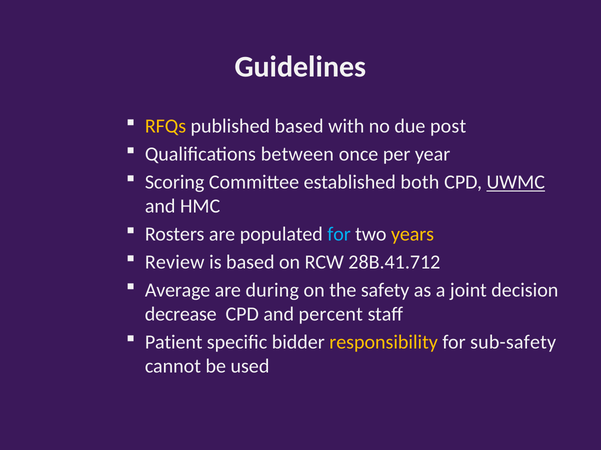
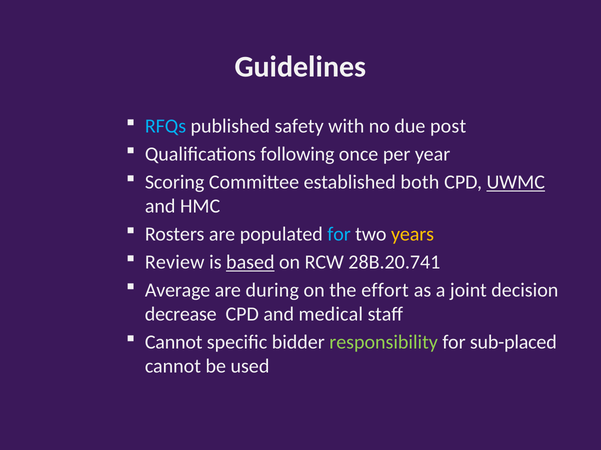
RFQs colour: yellow -> light blue (166, 127)
published based: based -> safety (299, 127)
between: between -> following (298, 155)
based underline: none -> present (250, 263)
28B.41.712: 28B.41.712 -> 28B.20.741 (394, 263)
safety: safety -> effort (385, 291)
percent: percent -> medical (331, 315)
Patient: Patient -> Cannot (174, 343)
responsibility colour: yellow -> light green (384, 343)
sub-safety: sub-safety -> sub-placed (513, 343)
